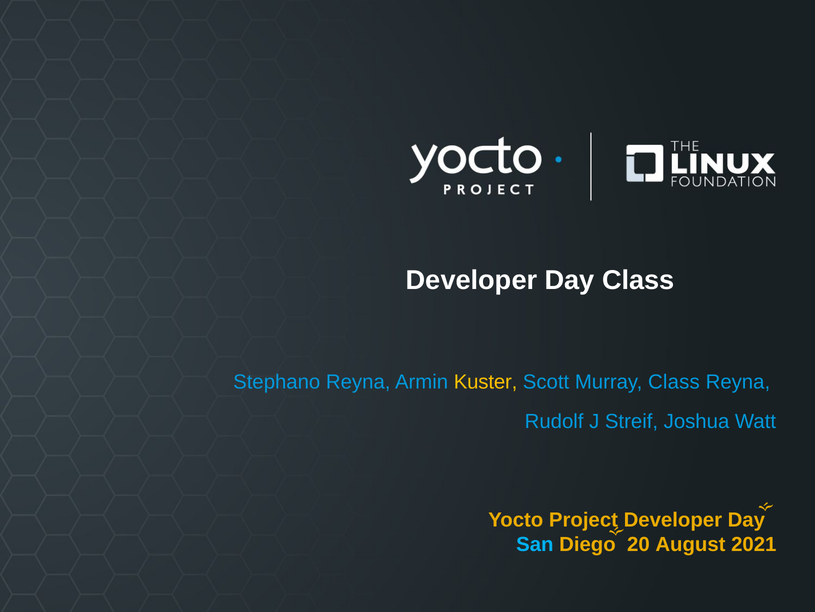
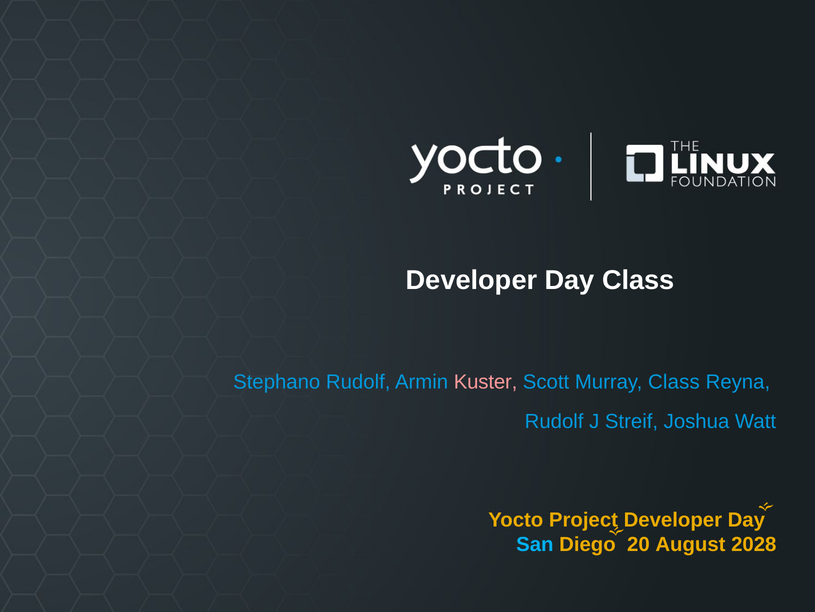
Stephano Reyna: Reyna -> Rudolf (358, 381)
Kuster colour: yellow -> pink (486, 381)
2021: 2021 -> 2028 (754, 544)
